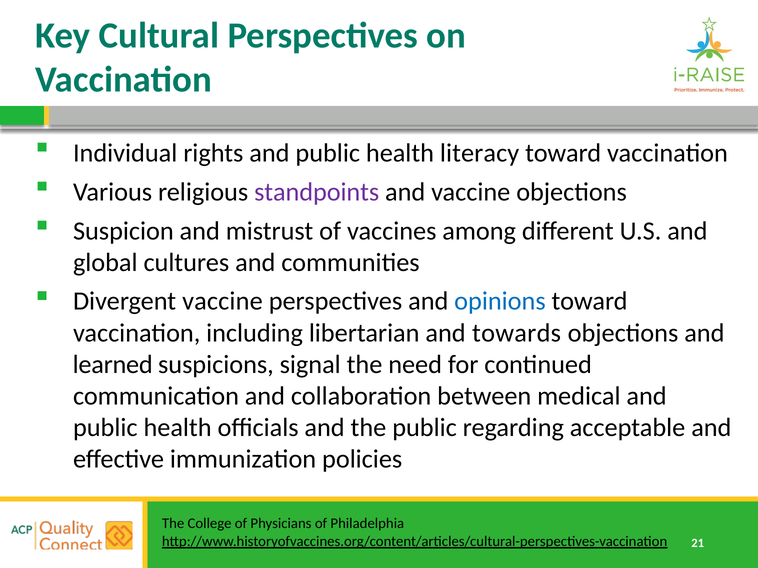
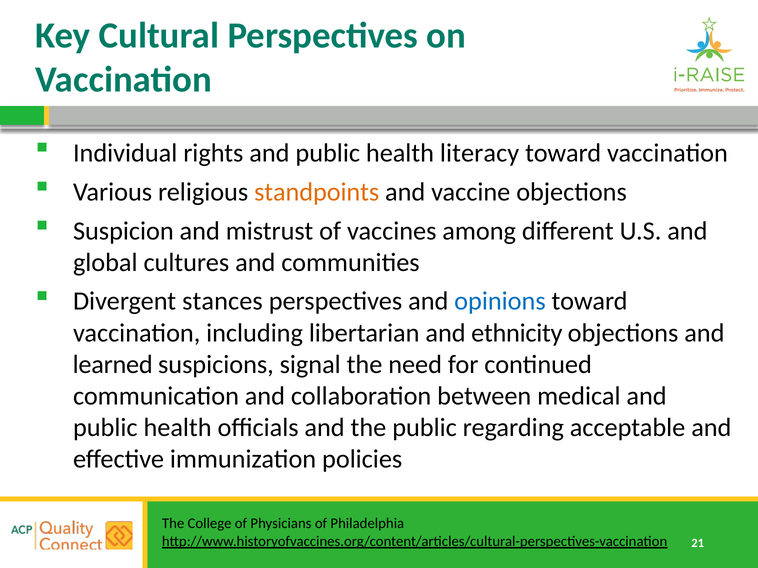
standpoints colour: purple -> orange (317, 192)
Divergent vaccine: vaccine -> stances (222, 302)
towards: towards -> ethnicity (517, 333)
